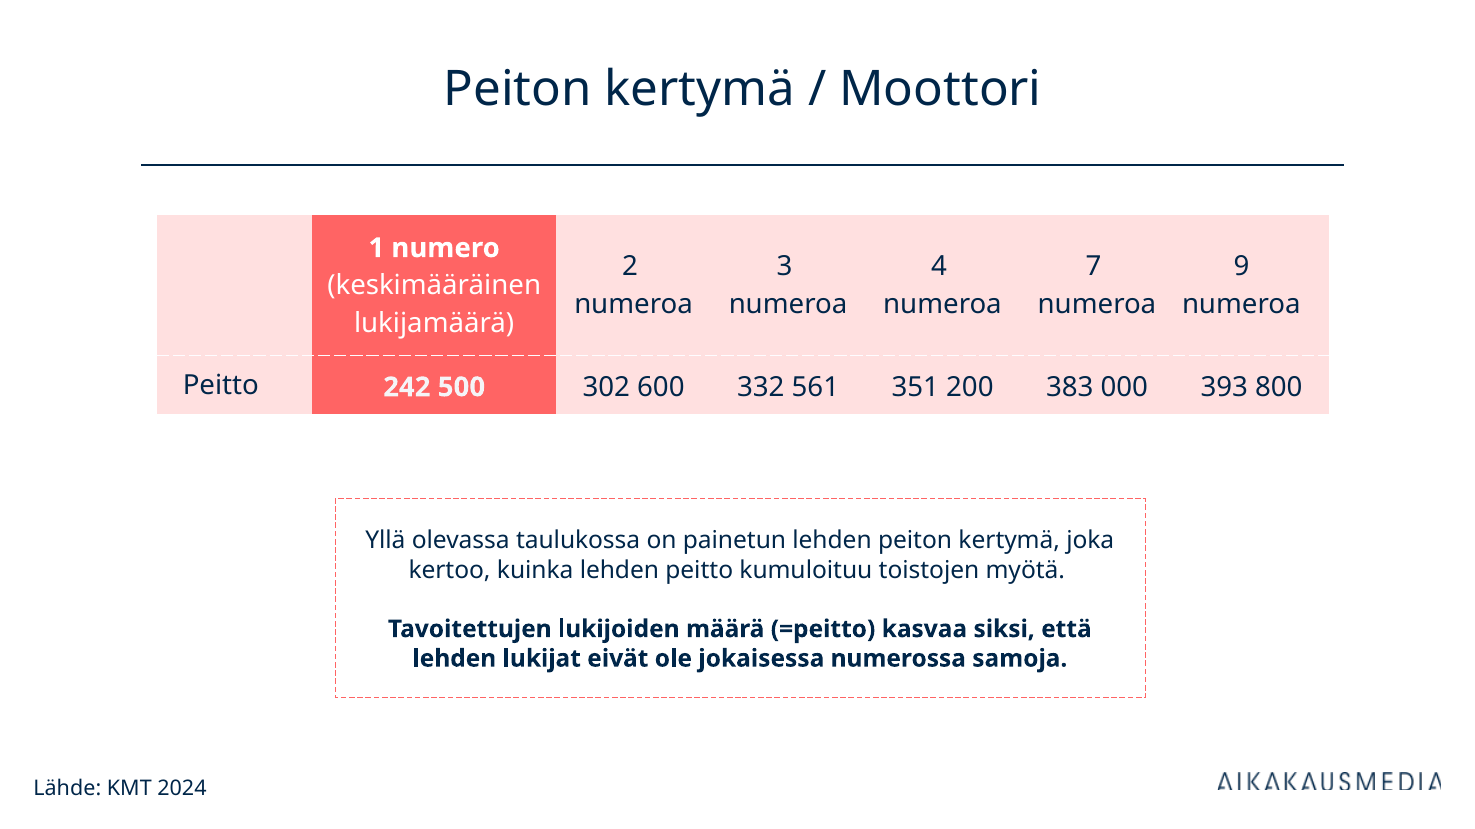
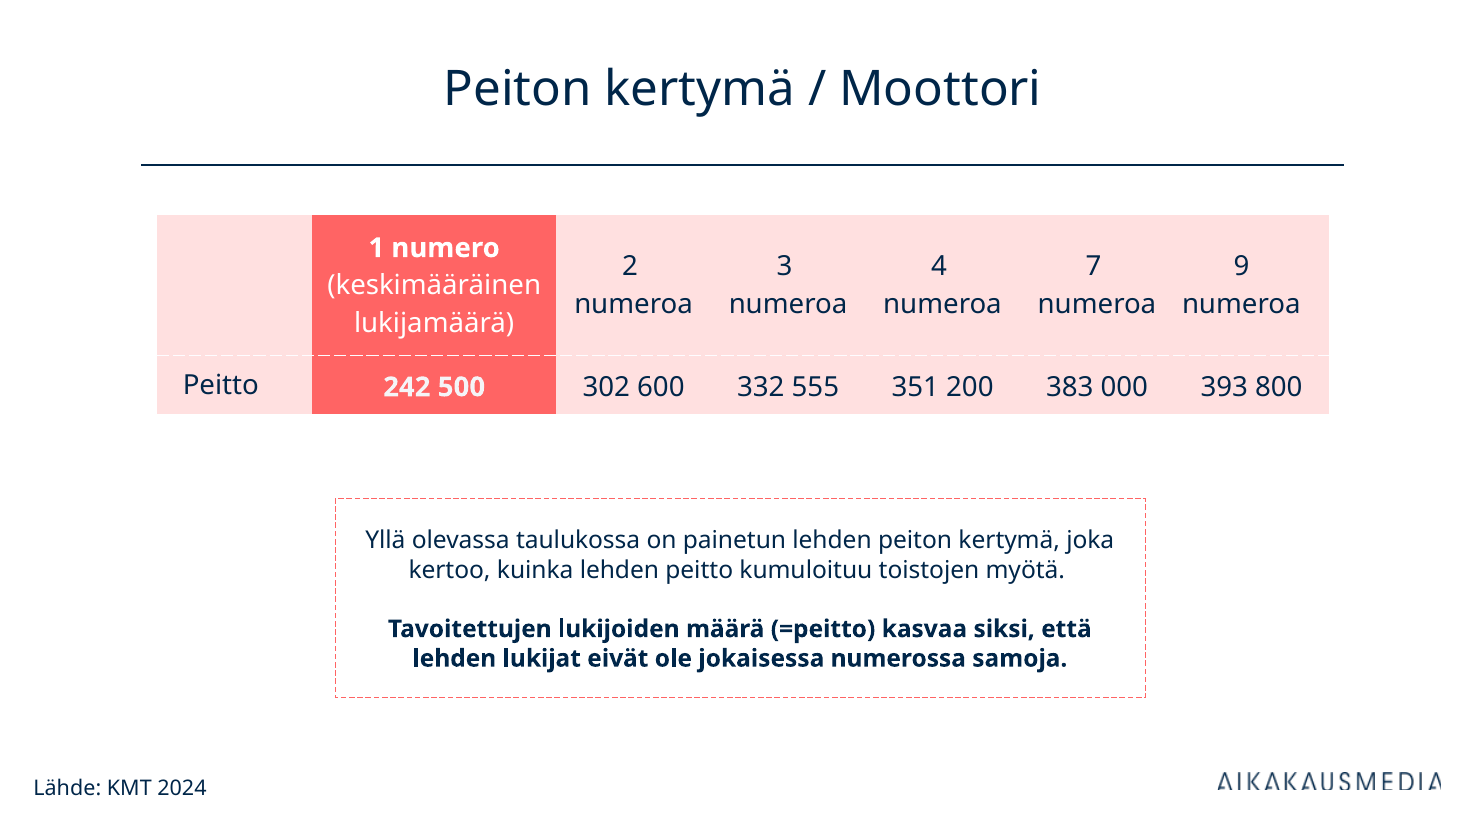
561: 561 -> 555 (815, 387)
